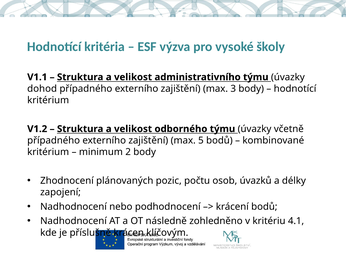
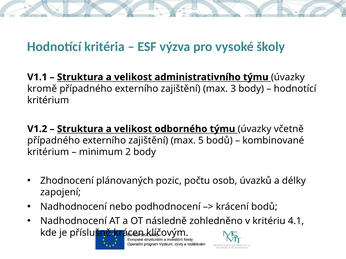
dohod: dohod -> kromě (42, 89)
